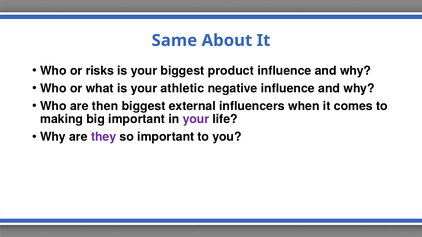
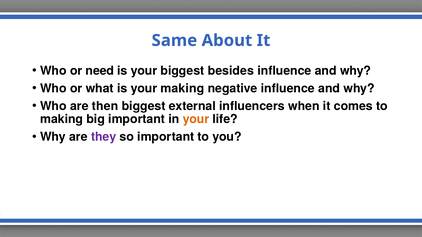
risks: risks -> need (100, 71)
product: product -> besides (231, 71)
your athletic: athletic -> making (182, 88)
your colour: purple -> orange (196, 119)
